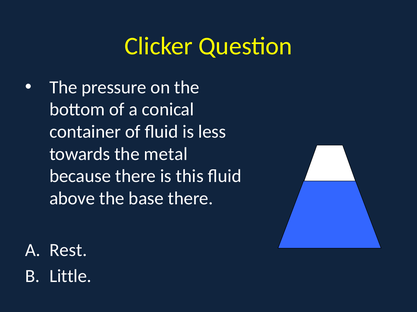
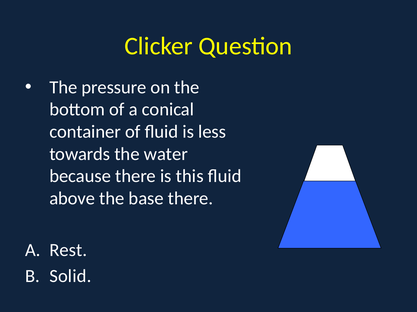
metal: metal -> water (166, 154)
Little: Little -> Solid (70, 277)
